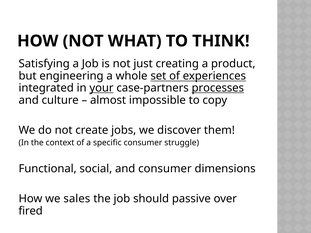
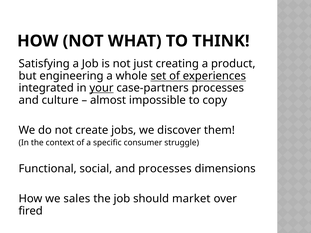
processes underline: present -> none (218, 88)
and consumer: consumer -> processes (165, 169)
passive: passive -> market (191, 199)
